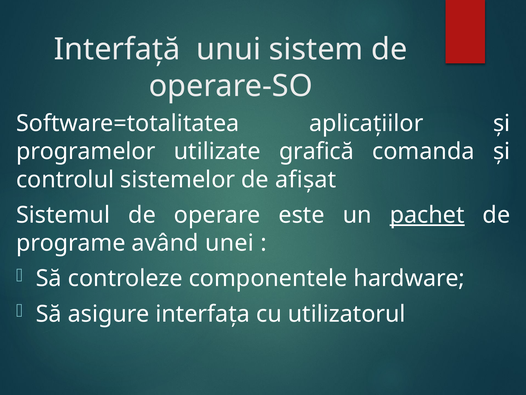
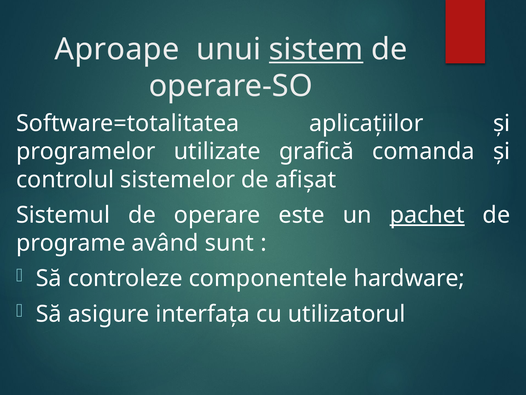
Interfață: Interfață -> Aproape (117, 49)
sistem underline: none -> present (316, 49)
unei: unei -> sunt (229, 243)
